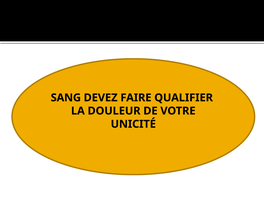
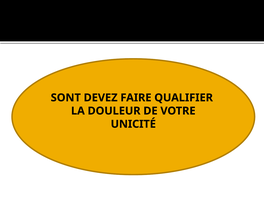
SANG: SANG -> SONT (66, 98)
